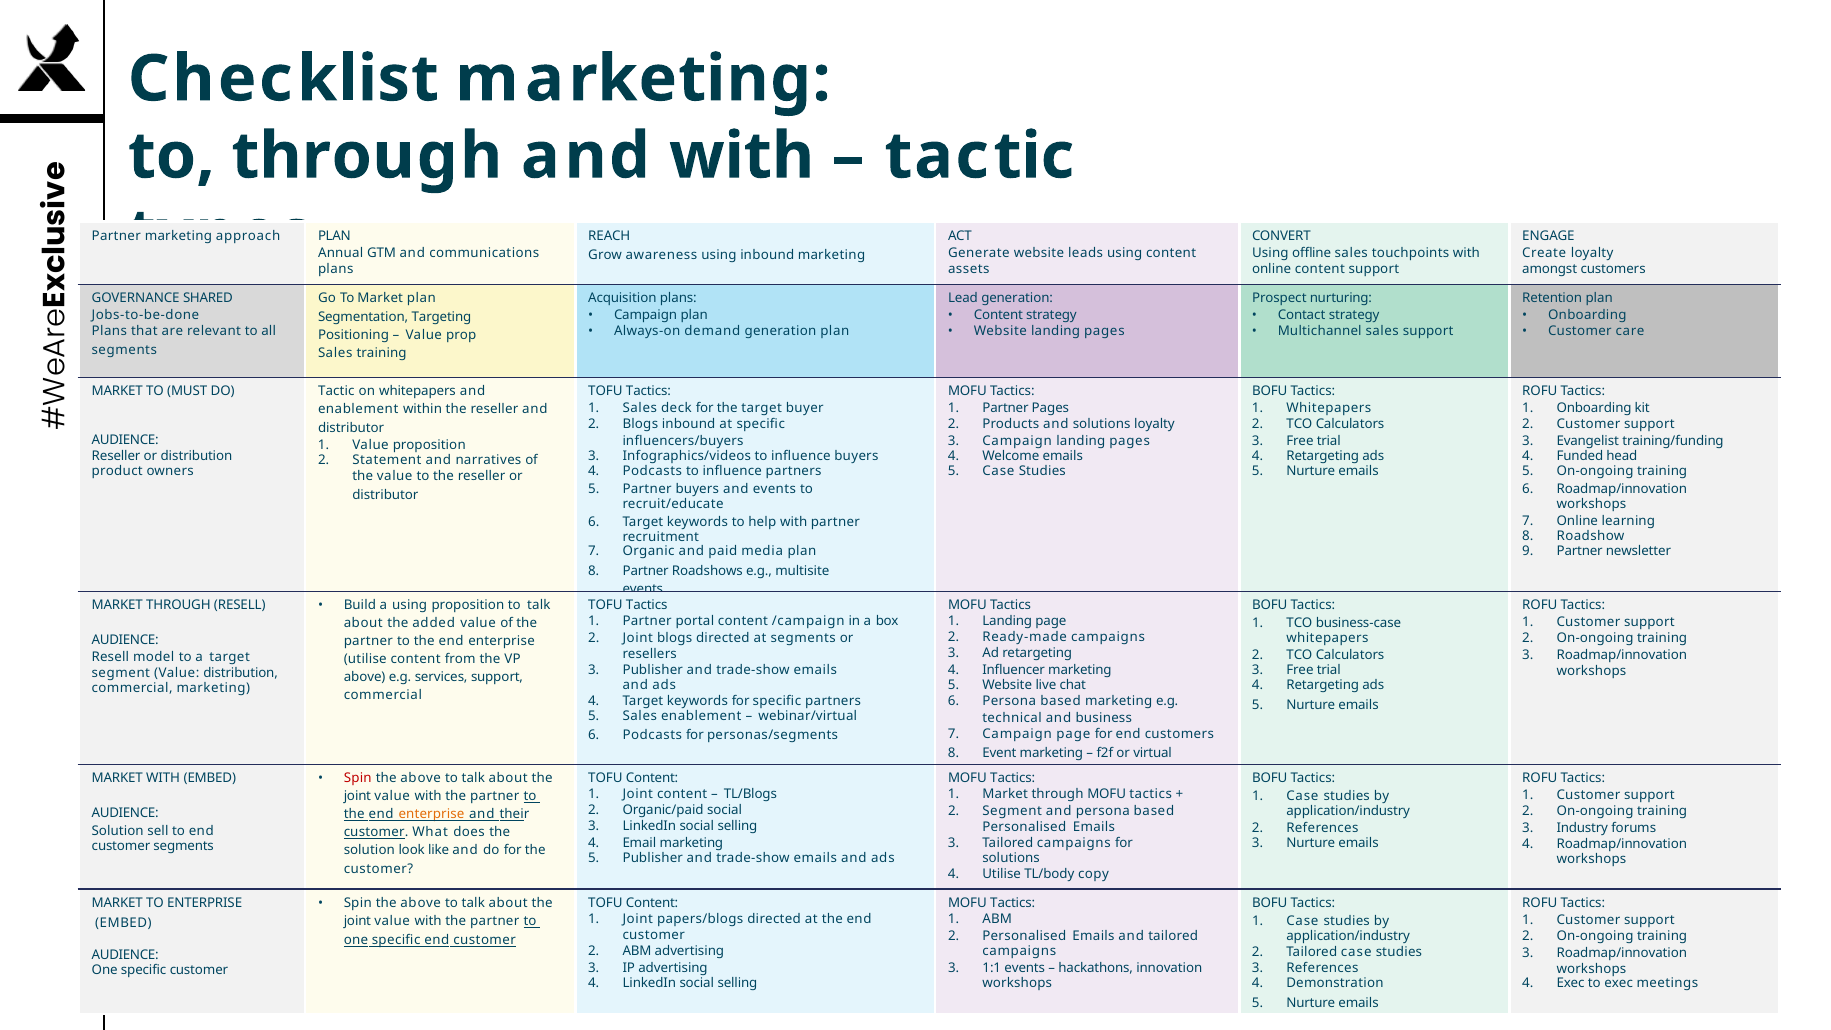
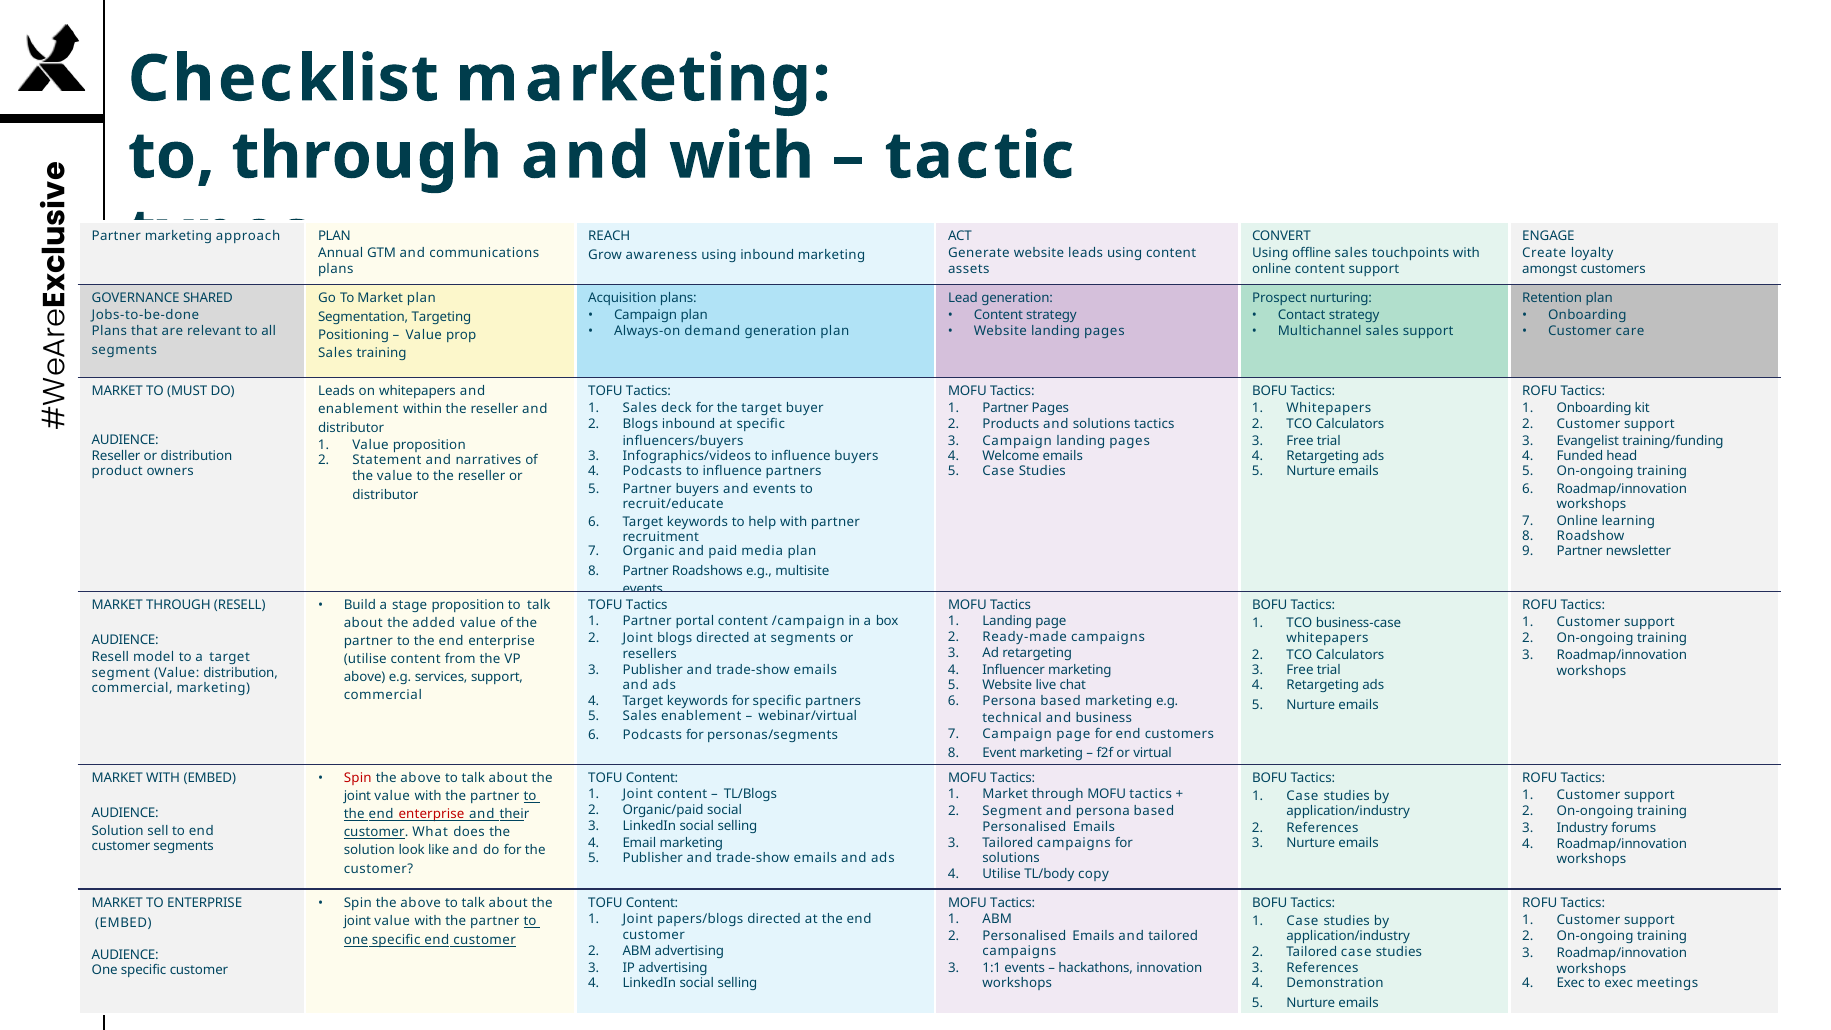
Tactic: Tactic -> Leads (336, 391)
solutions loyalty: loyalty -> tactics (1154, 424)
a using: using -> stage (410, 605)
enterprise colour: orange -> red (432, 814)
